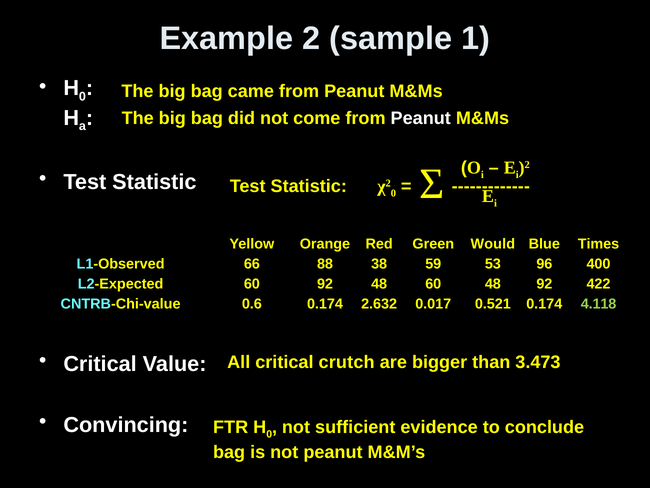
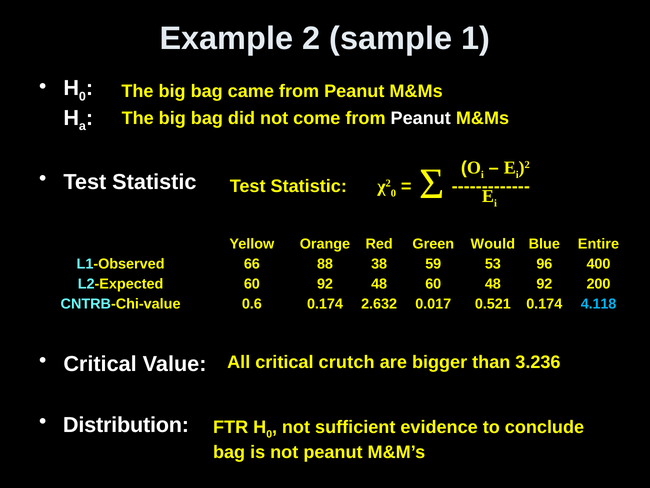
Times: Times -> Entire (598, 244)
422: 422 -> 200 (598, 284)
4.118 colour: light green -> light blue (599, 304)
3.473: 3.473 -> 3.236 (538, 362)
Convincing: Convincing -> Distribution (126, 425)
